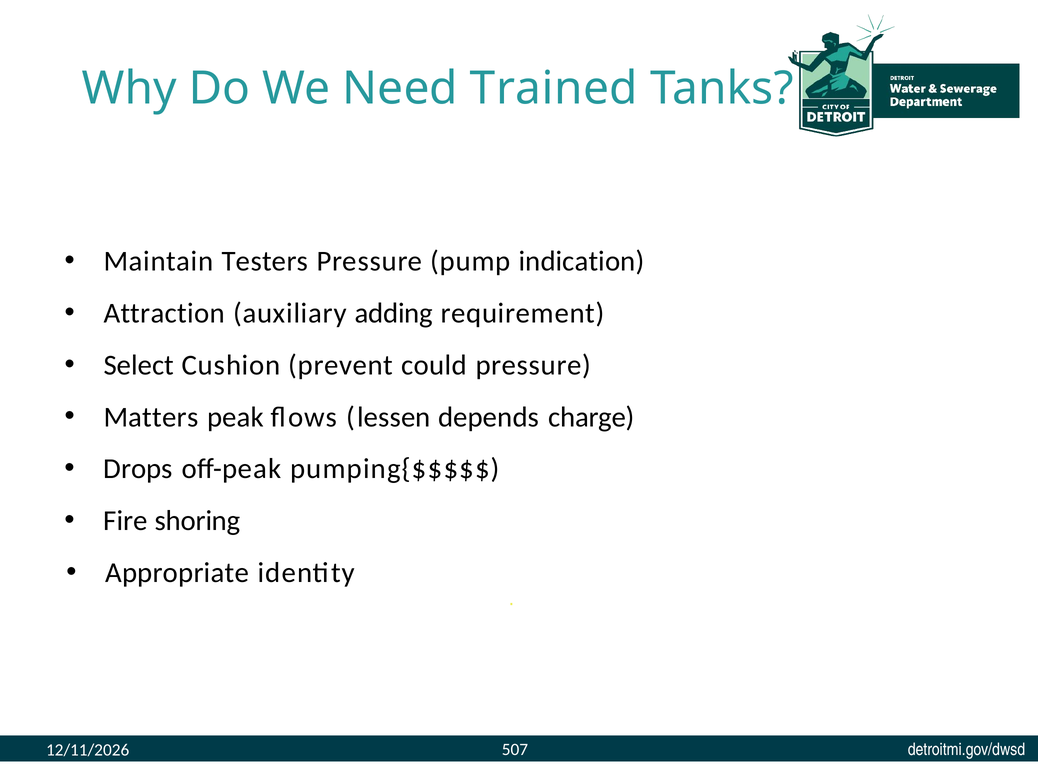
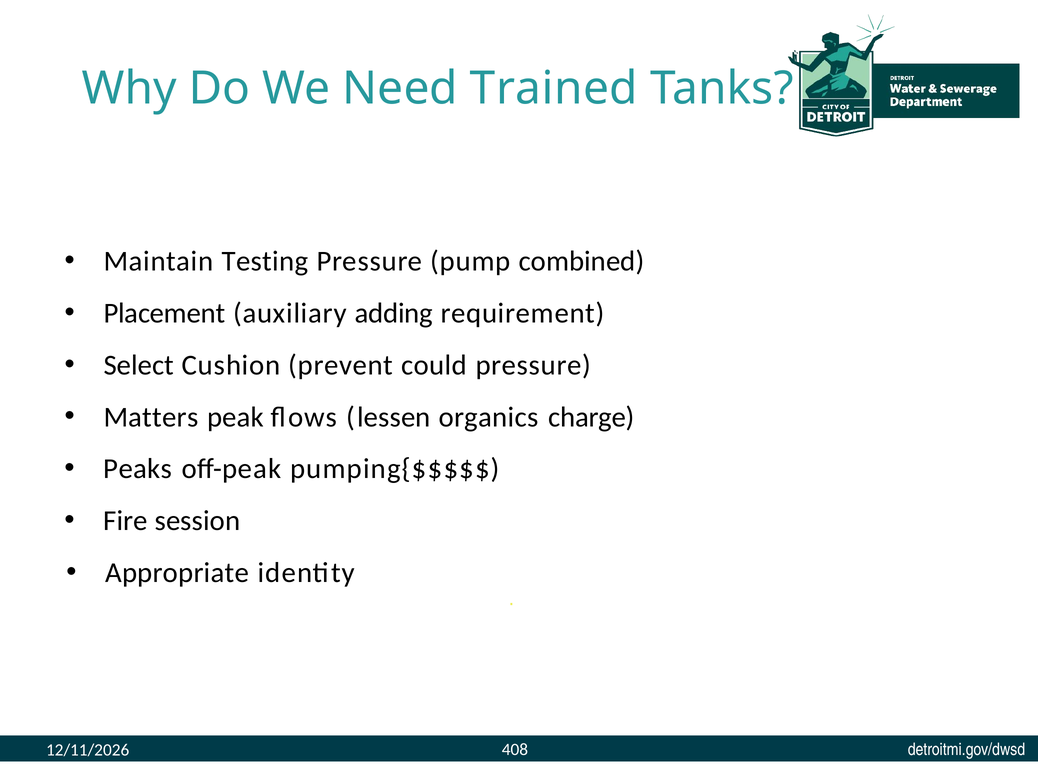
Testers: Testers -> Testing (265, 262)
indication: indication -> combined (581, 262)
Attraction: Attraction -> Placement (164, 314)
depends: depends -> organics (489, 417)
Drops: Drops -> Peaks (138, 469)
shoring: shoring -> session (197, 521)
507: 507 -> 408 (515, 750)
